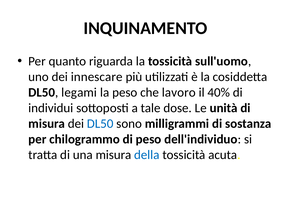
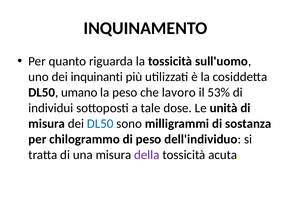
innescare: innescare -> inquinanti (97, 77)
legami: legami -> umano (79, 92)
40%: 40% -> 53% (219, 92)
della colour: blue -> purple (147, 154)
